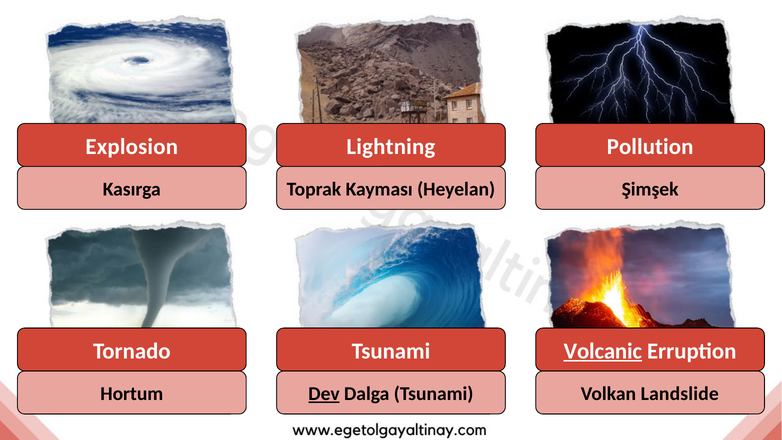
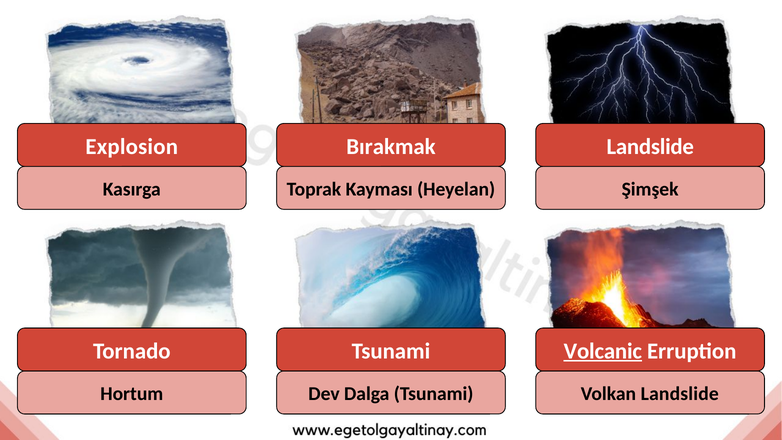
Lightning: Lightning -> Bırakmak (391, 146)
Pollution: Pollution -> Landslide (650, 146)
Dev underline: present -> none (324, 394)
